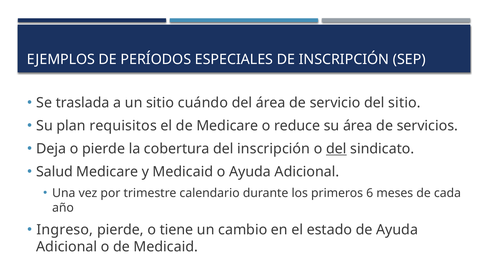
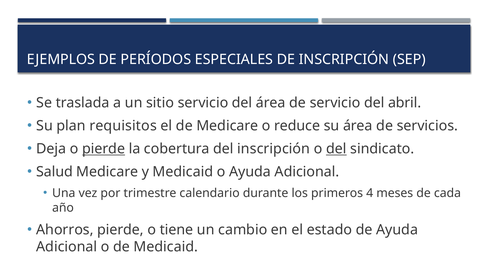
sitio cuándo: cuándo -> servicio (203, 103)
del sitio: sitio -> abril (405, 103)
pierde underline: none -> present (104, 149)
6: 6 -> 4 (370, 193)
Ingreso: Ingreso -> Ahorros (65, 229)
